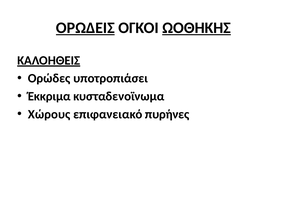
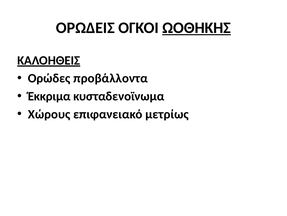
ΟΡΩΔΕΙΣ underline: present -> none (85, 28)
υποτροπιάσει: υποτροπιάσει -> προβάλλοντα (111, 78)
πυρήνες: πυρήνες -> μετρίως (167, 114)
